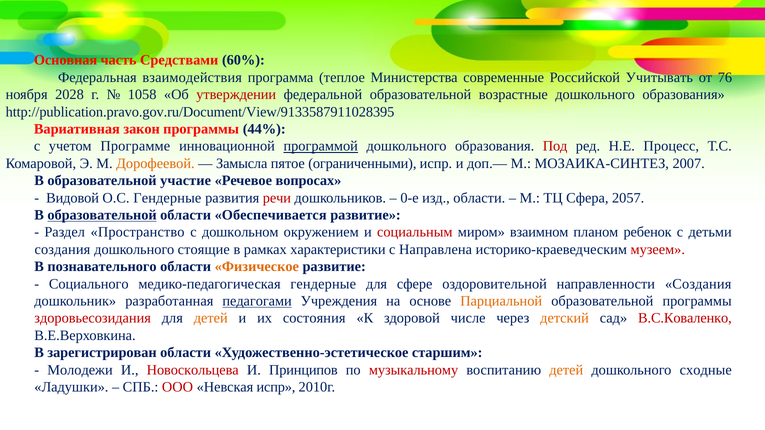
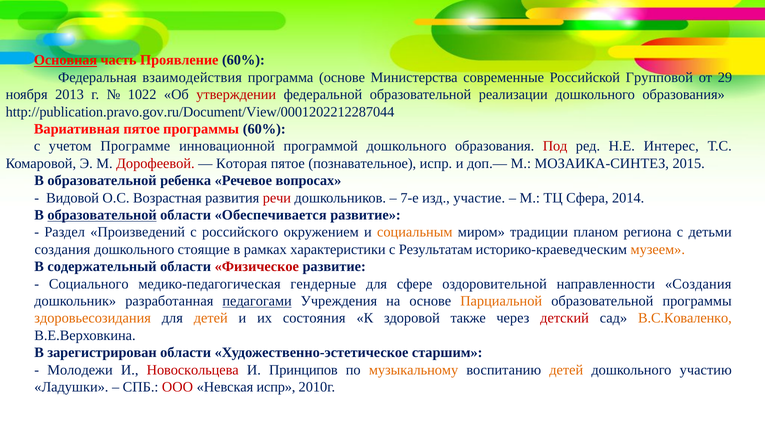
Основная underline: none -> present (66, 60)
Средствами: Средствами -> Проявление (179, 60)
программа теплое: теплое -> основе (342, 78)
Учитывать: Учитывать -> Групповой (659, 78)
76: 76 -> 29 (725, 78)
2028: 2028 -> 2013 (70, 95)
1058: 1058 -> 1022 (142, 95)
возрастные: возрастные -> реализации (513, 95)
http://publication.pravo.gov.ru/Document/View/9133587911028395: http://publication.pravo.gov.ru/Document/View/9133587911028395 -> http://publication.pravo.gov.ru/Document/View/0001202212287044 (200, 112)
Вариативная закон: закон -> пятое (142, 129)
программы 44%: 44% -> 60% (264, 129)
программой underline: present -> none (321, 146)
Процесс: Процесс -> Интерес (671, 146)
Дорофеевой colour: orange -> red (155, 164)
Замысла: Замысла -> Которая (242, 164)
ограниченными: ограниченными -> познавательное (362, 164)
2007: 2007 -> 2015 (689, 164)
участие: участие -> ребенка (186, 181)
О.С Гендерные: Гендерные -> Возрастная (167, 198)
0-е: 0-е -> 7-е (410, 198)
изд области: области -> участие (479, 198)
2057: 2057 -> 2014 (628, 198)
Пространство: Пространство -> Произведений (138, 232)
дошкольном: дошкольном -> российского (240, 232)
социальным colour: red -> orange (415, 232)
взаимном: взаимном -> традиции (539, 232)
ребенок: ребенок -> региона (648, 232)
Направлена: Направлена -> Результатам (436, 250)
музеем colour: red -> orange (658, 250)
познавательного: познавательного -> содержательный (102, 267)
Физическое colour: orange -> red (257, 267)
здоровьесозидания colour: red -> orange (93, 318)
числе: числе -> также (468, 318)
детский colour: orange -> red (565, 318)
В.С.Коваленко colour: red -> orange (685, 318)
музыкальному colour: red -> orange (414, 370)
сходные: сходные -> участию (706, 370)
